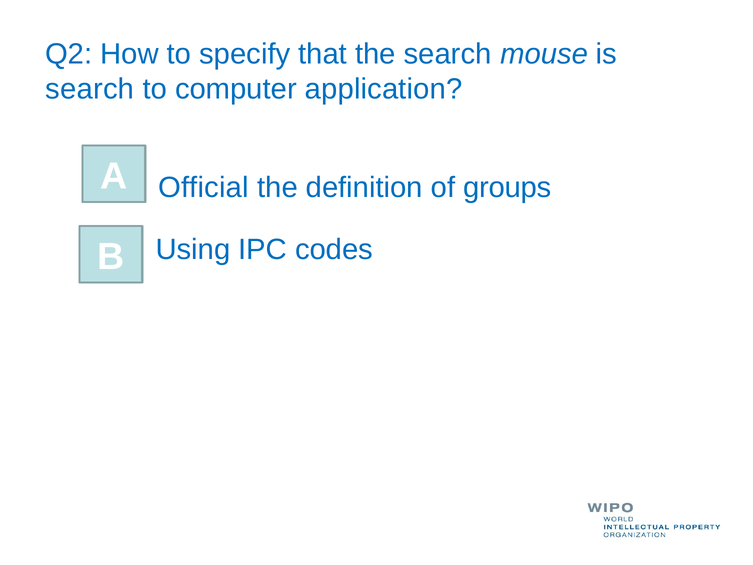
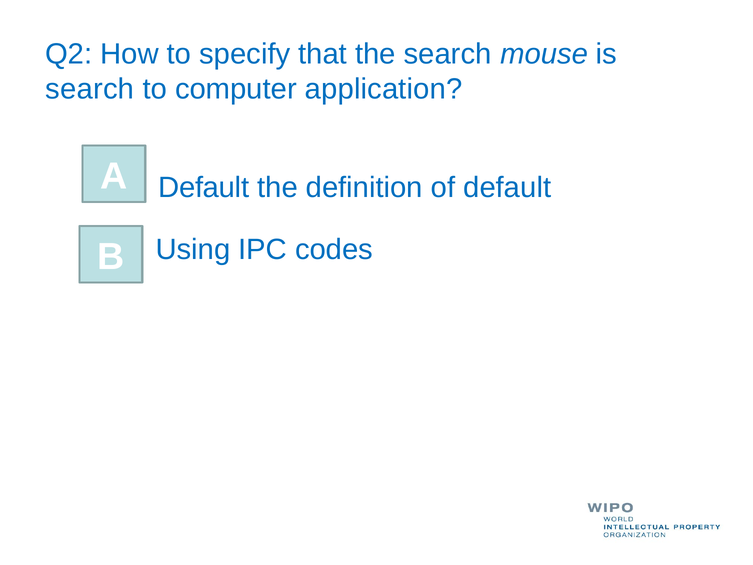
Official: Official -> Default (204, 187)
of groups: groups -> default (507, 187)
